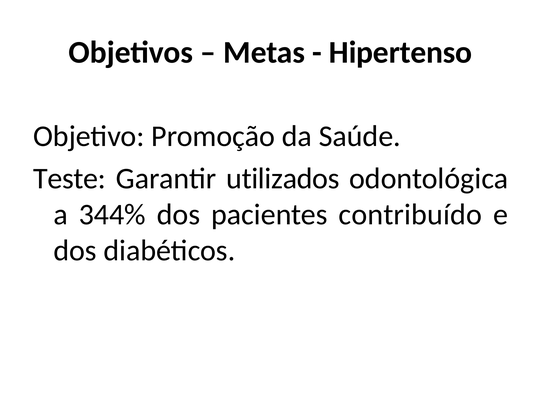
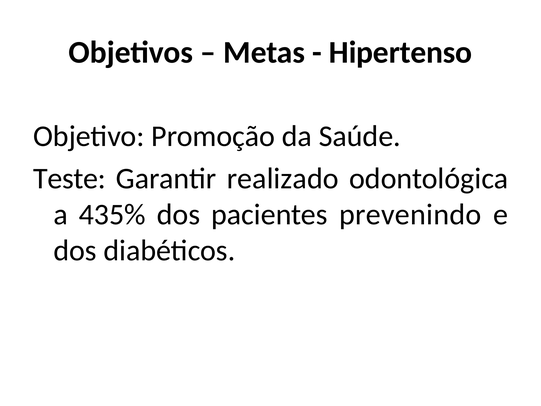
utilizados: utilizados -> realizado (283, 178)
344%: 344% -> 435% (112, 214)
contribuído: contribuído -> prevenindo (410, 214)
